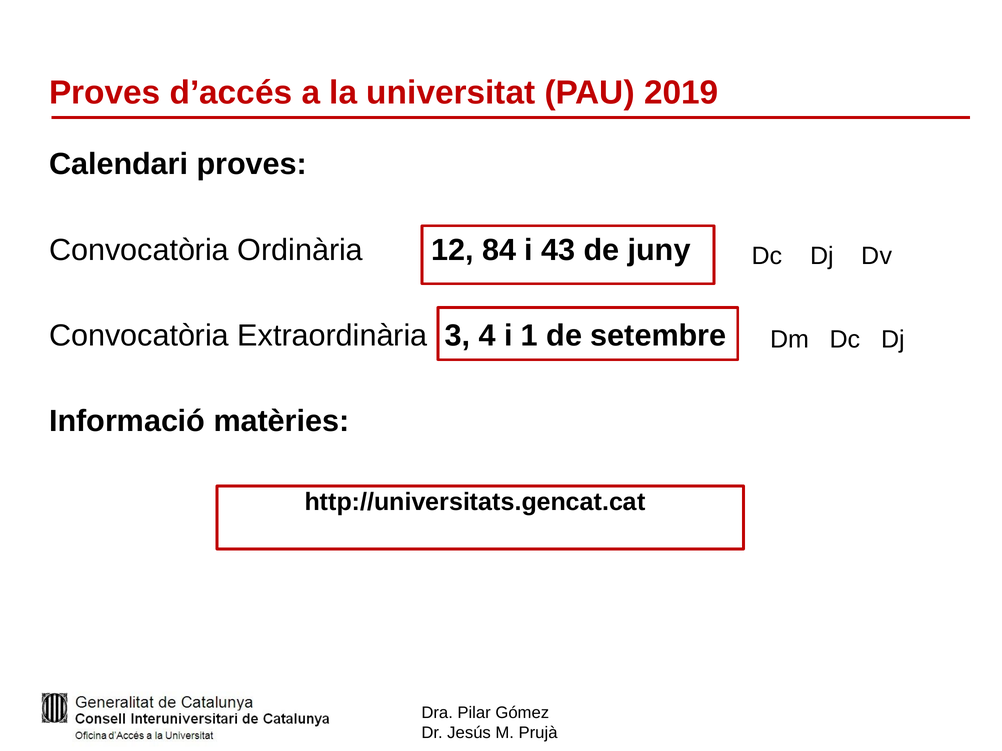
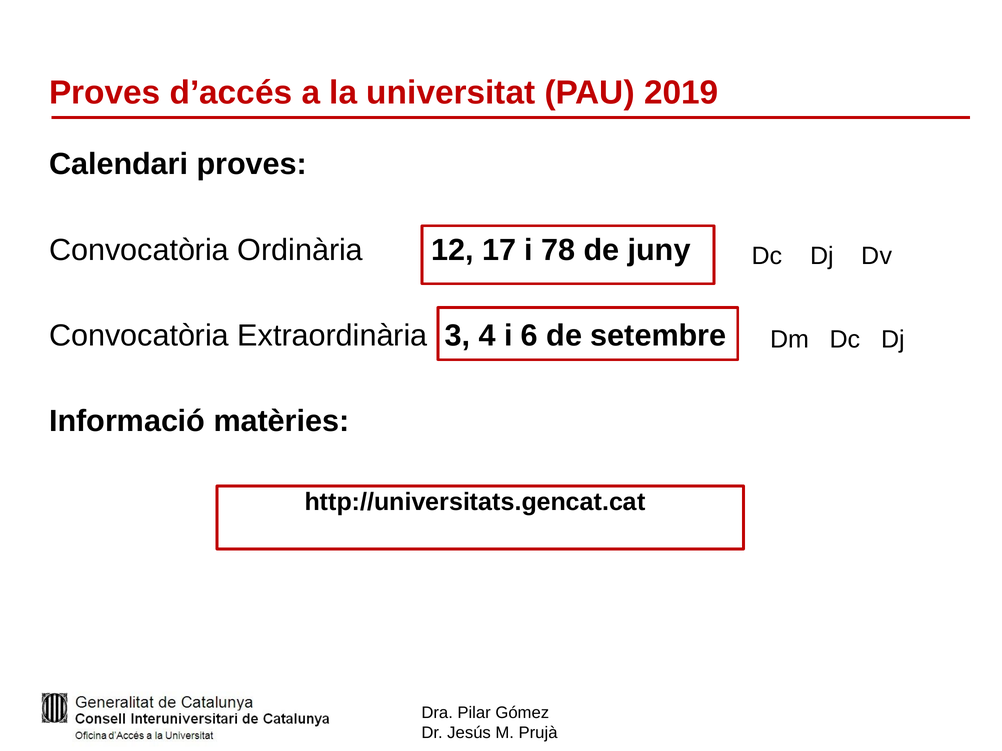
84: 84 -> 17 (499, 250)
43: 43 -> 78 (558, 250)
1: 1 -> 6 (529, 336)
